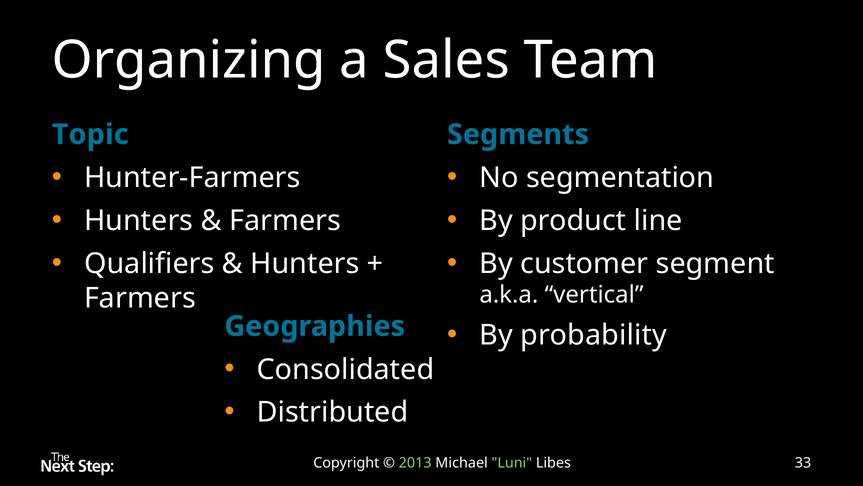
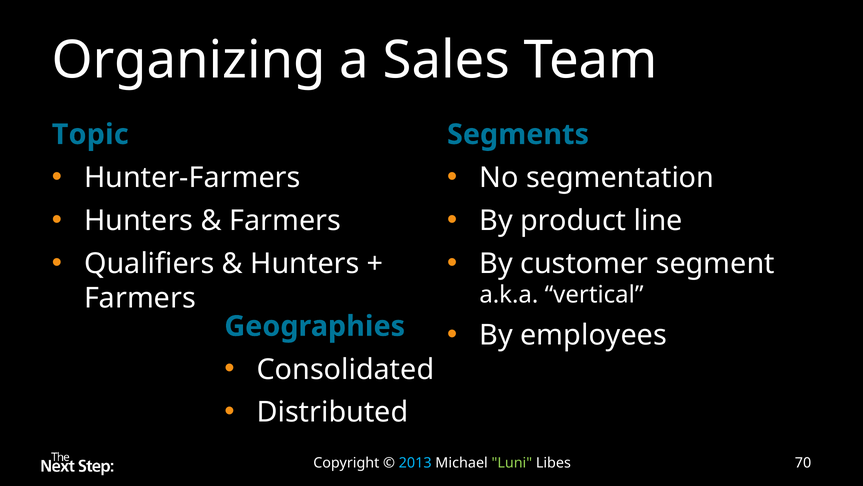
probability: probability -> employees (594, 335)
2013 colour: light green -> light blue (415, 463)
33: 33 -> 70 (803, 463)
